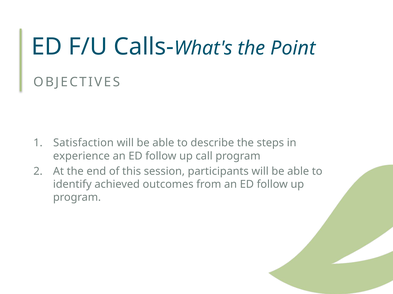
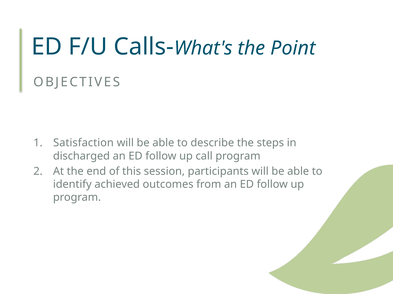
experience: experience -> discharged (81, 156)
